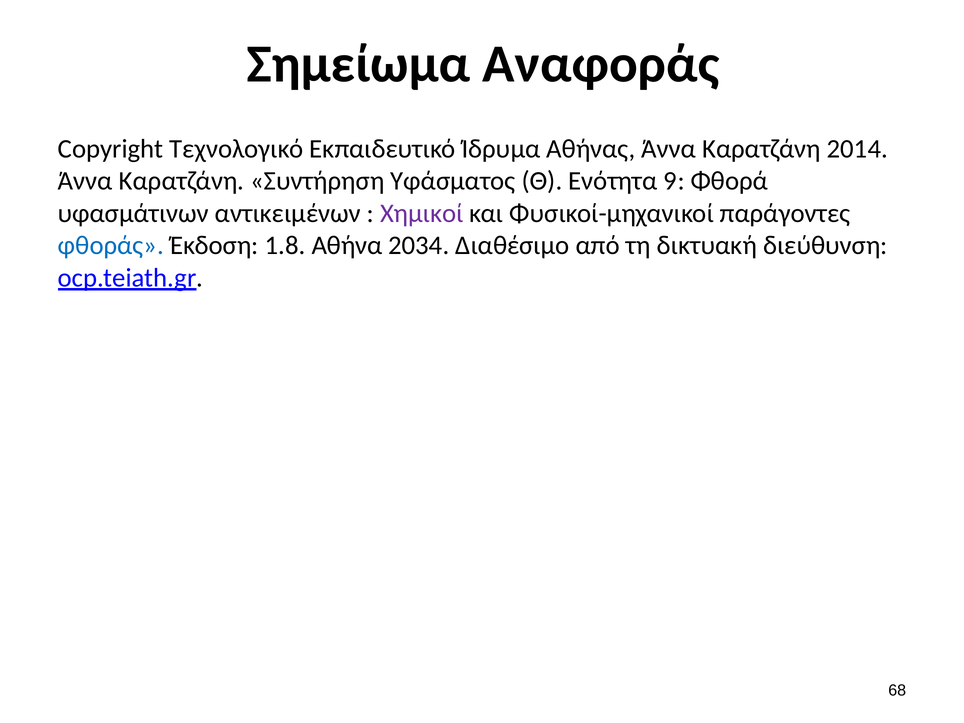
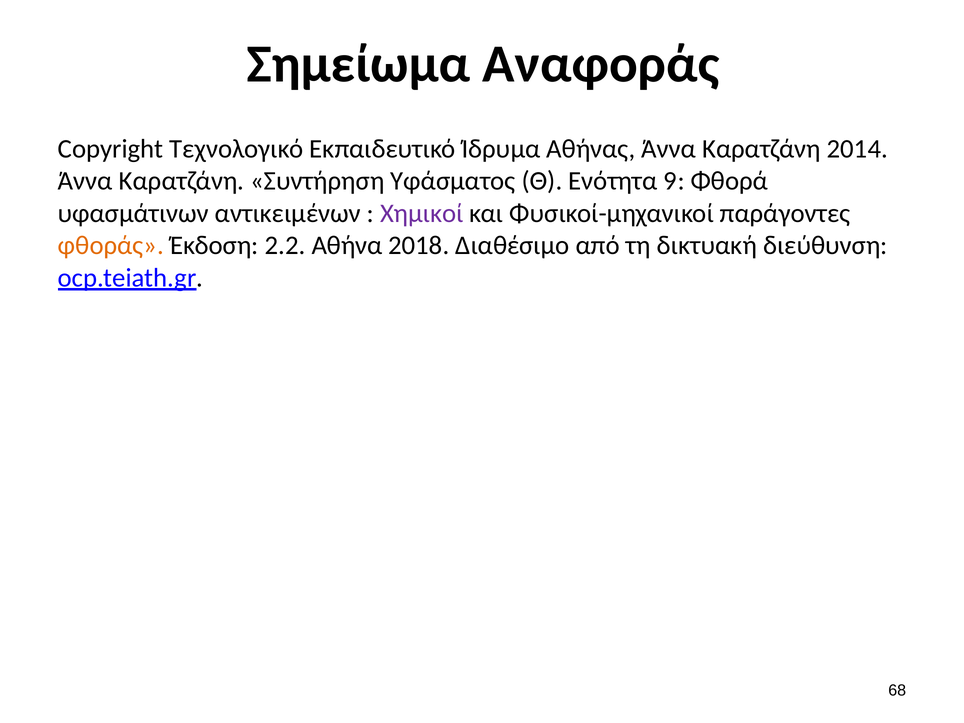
φθοράς colour: blue -> orange (111, 246)
1.8: 1.8 -> 2.2 (285, 246)
2034: 2034 -> 2018 (419, 246)
